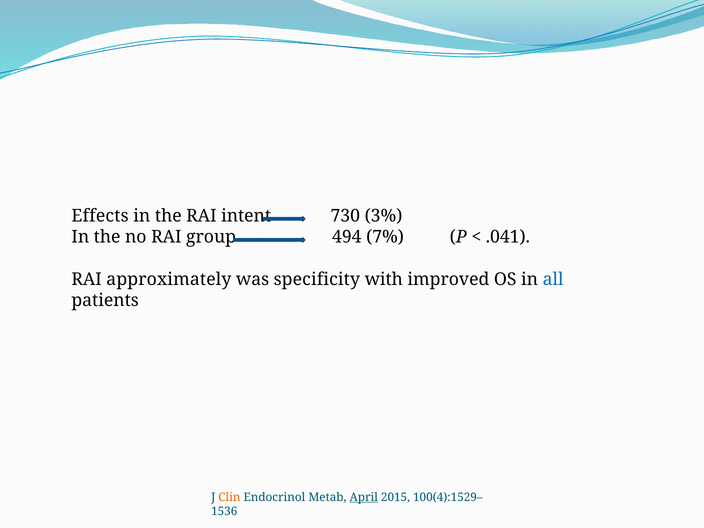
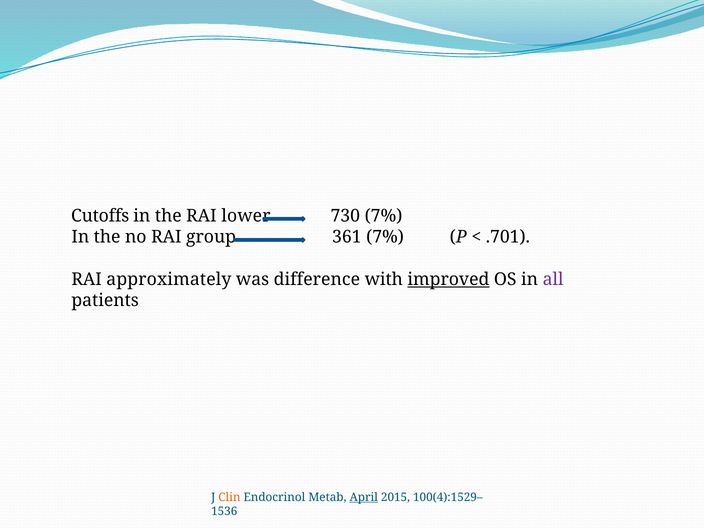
Effects: Effects -> Cutoffs (100, 216)
intent: intent -> lower (246, 216)
730 3%: 3% -> 7% (384, 216)
494: 494 -> 361 (347, 237)
.041: .041 -> .701 (508, 237)
specificity: specificity -> difference (317, 279)
improved underline: none -> present (448, 279)
all colour: blue -> purple (553, 279)
